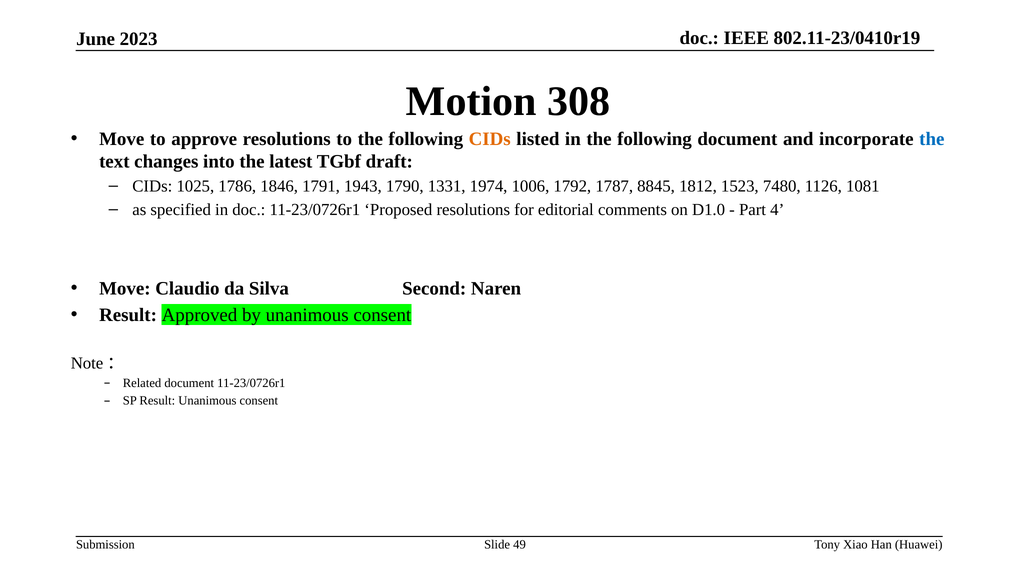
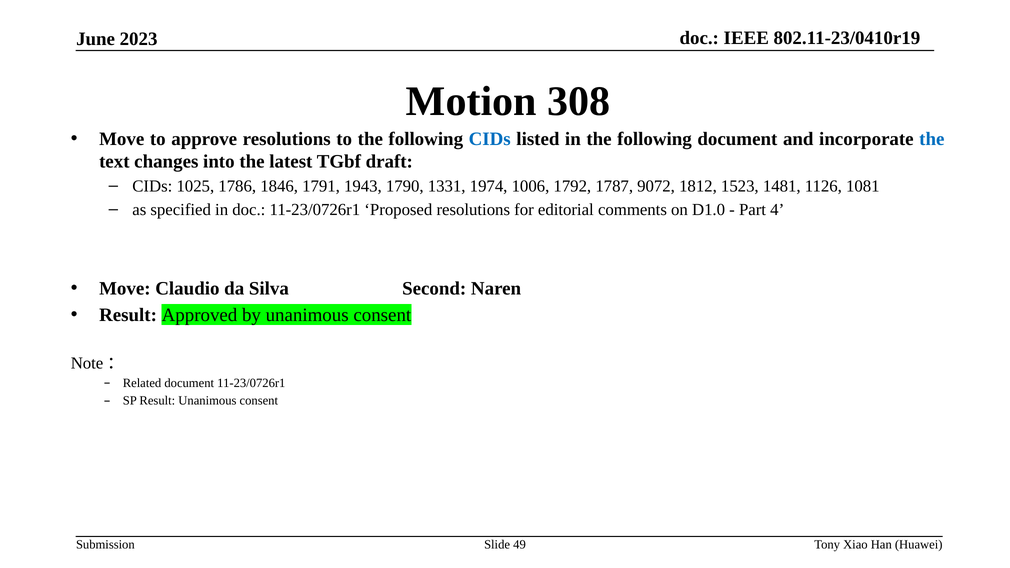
CIDs colour: orange -> blue (490, 139)
8845: 8845 -> 9072 (656, 186)
7480: 7480 -> 1481 (782, 186)
